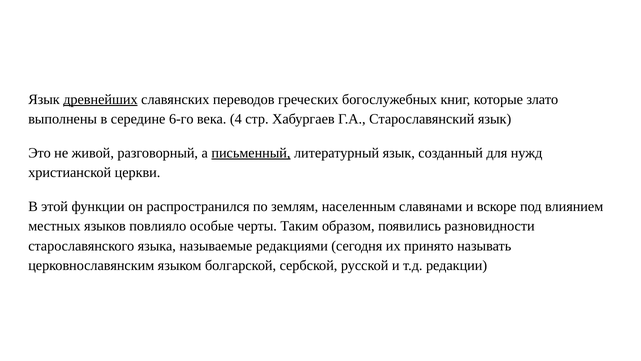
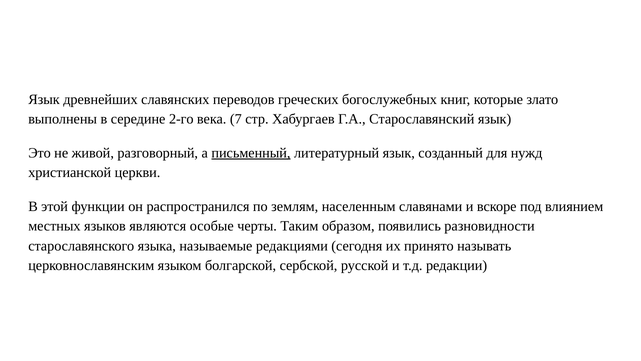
древнейших underline: present -> none (100, 99)
6-го: 6-го -> 2-го (181, 119)
4: 4 -> 7 (236, 119)
повлияло: повлияло -> являются (158, 226)
